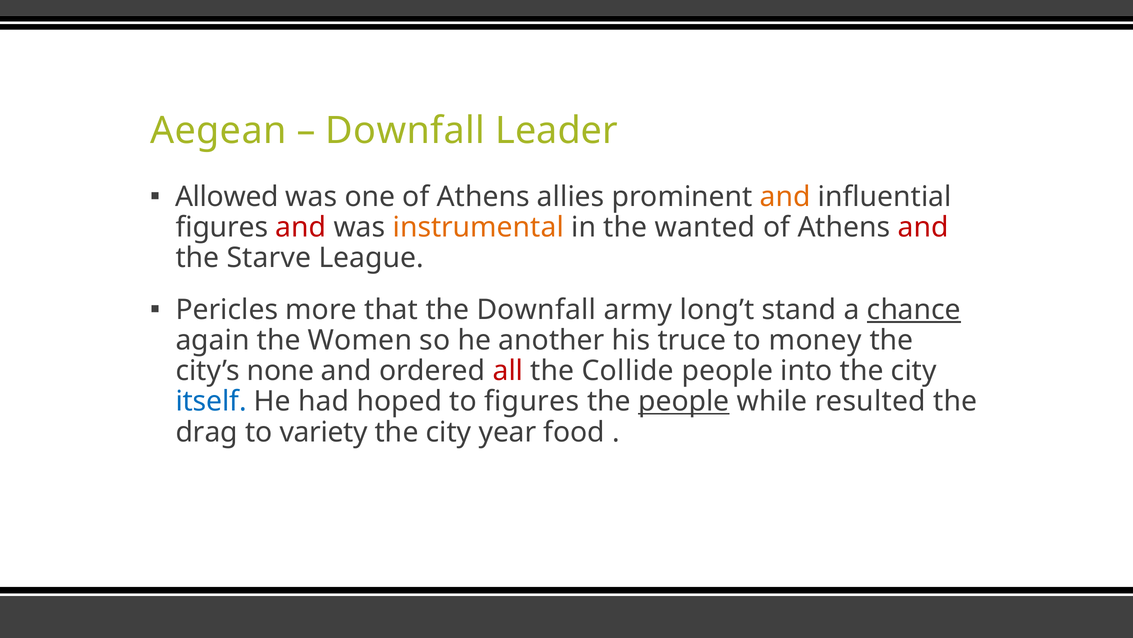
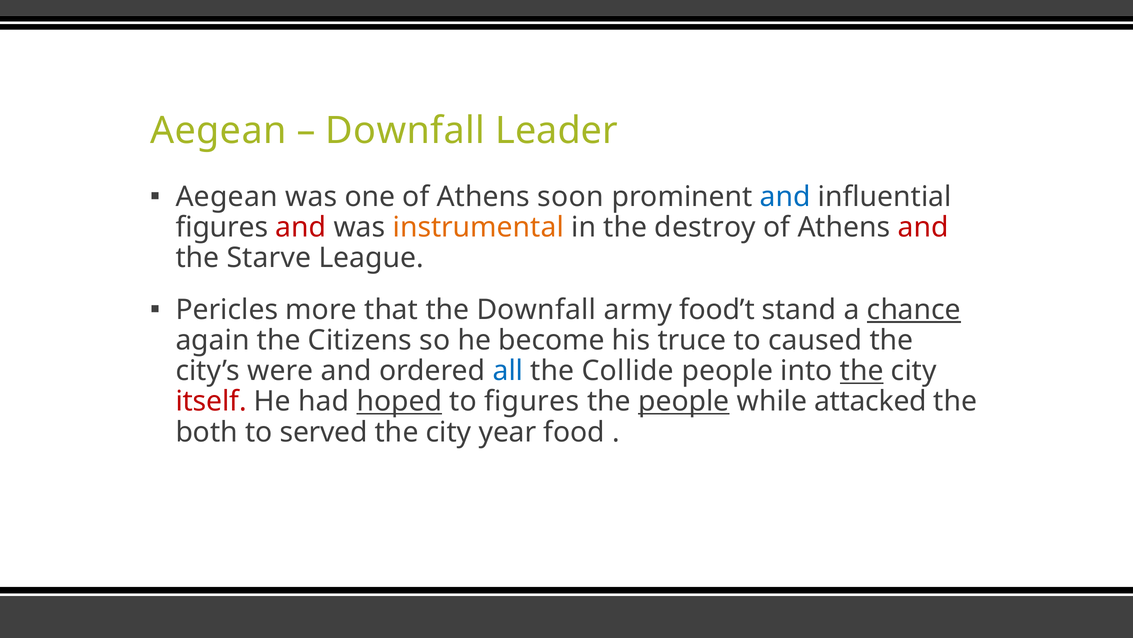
Allowed: Allowed -> Aegean (227, 196)
allies: allies -> soon (571, 196)
and colour: orange -> blue (785, 196)
wanted: wanted -> destroy (705, 227)
long’t: long’t -> food’t (717, 309)
Women: Women -> Citizens (360, 340)
another: another -> become (552, 340)
money: money -> caused (815, 340)
none: none -> were (280, 371)
all colour: red -> blue (508, 371)
the underline: none -> present (862, 371)
itself colour: blue -> red (211, 401)
hoped underline: none -> present (399, 401)
resulted: resulted -> attacked (870, 401)
drag: drag -> both (207, 432)
variety: variety -> served (324, 432)
